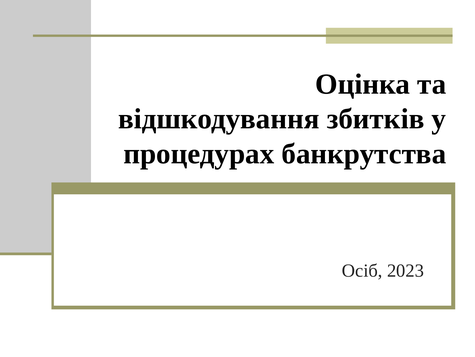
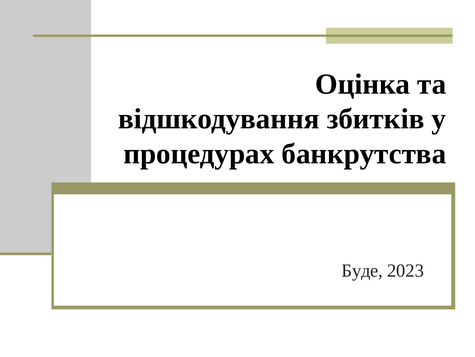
Осіб: Осіб -> Буде (362, 270)
